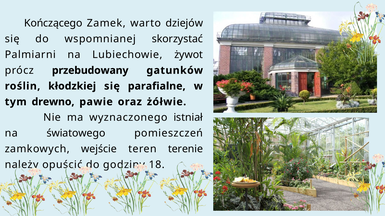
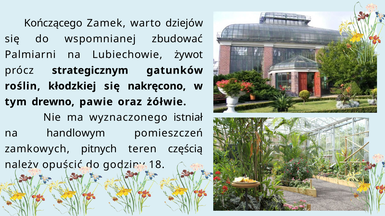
skorzystać: skorzystać -> zbudować (177, 39)
przebudowany: przebudowany -> strategicznym (90, 71)
parafialne: parafialne -> nakręcono (157, 86)
światowego: światowego -> handlowym (76, 134)
wejście: wejście -> pitnych (99, 149)
terenie: terenie -> częścią (185, 149)
